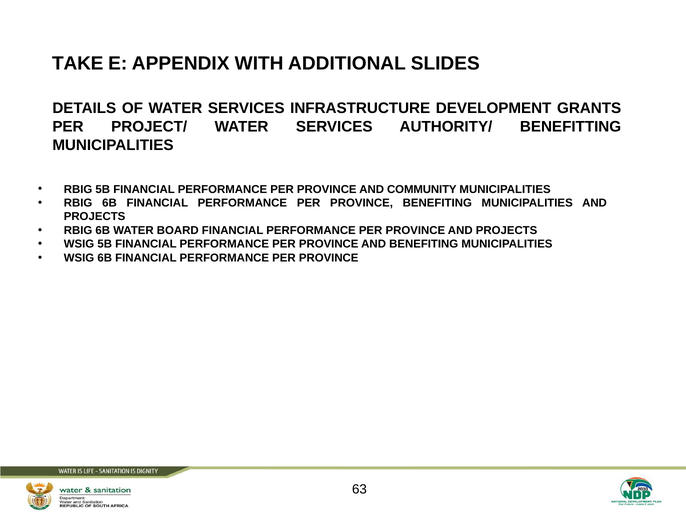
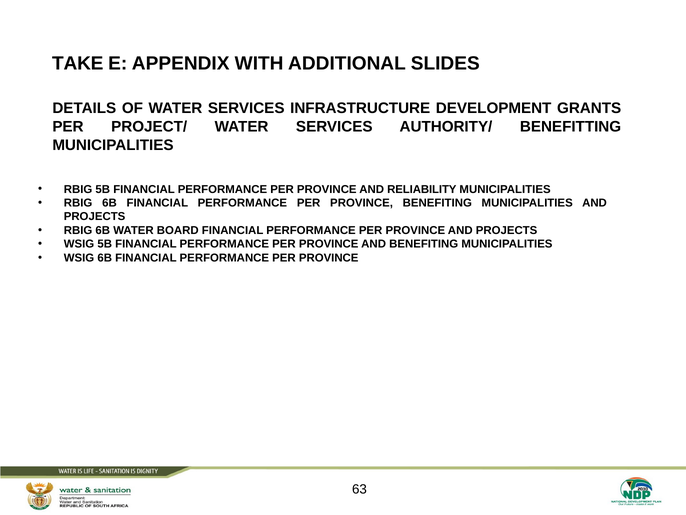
COMMUNITY: COMMUNITY -> RELIABILITY (422, 189)
